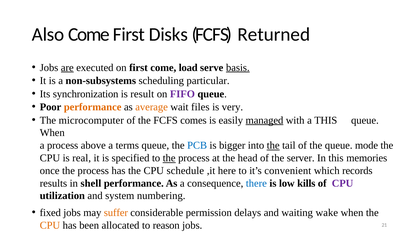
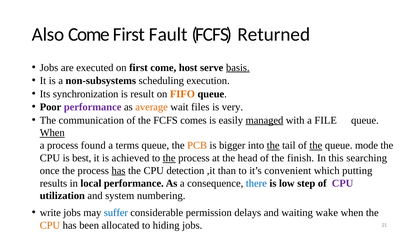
Disks: Disks -> Fault (168, 35)
are underline: present -> none (67, 67)
load: load -> host (188, 67)
particular: particular -> execution (208, 81)
FIFO colour: purple -> orange (182, 94)
performance colour: orange -> purple (93, 107)
microcomputer: microcomputer -> communication (91, 120)
a THIS: THIS -> FILE (326, 120)
When underline: none -> present (52, 133)
above: above -> found (93, 145)
PCB colour: blue -> orange (197, 145)
the underline: none -> present (316, 145)
real: real -> best (82, 158)
specified: specified -> achieved (130, 158)
server: server -> finish (301, 158)
memories: memories -> searching (367, 158)
has underline: none -> present (119, 170)
schedule: schedule -> detection (185, 170)
here: here -> than (227, 170)
records: records -> putting (357, 170)
shell: shell -> local (91, 183)
kills: kills -> step (306, 183)
fixed: fixed -> write (50, 212)
suffer colour: orange -> blue (116, 212)
reason: reason -> hiding (166, 225)
